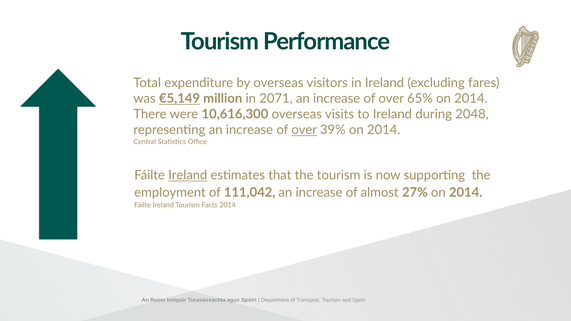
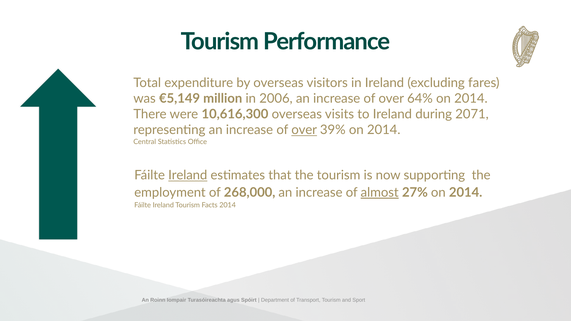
€5,149 underline: present -> none (180, 99)
2071: 2071 -> 2006 (276, 99)
65%: 65% -> 64% (420, 99)
2048: 2048 -> 2071 (472, 114)
111,042: 111,042 -> 268,000 (250, 193)
almost underline: none -> present (380, 193)
